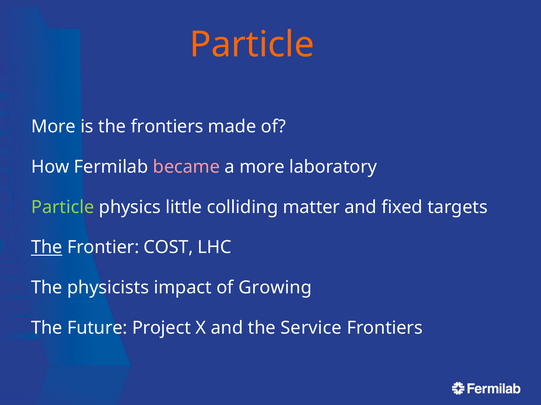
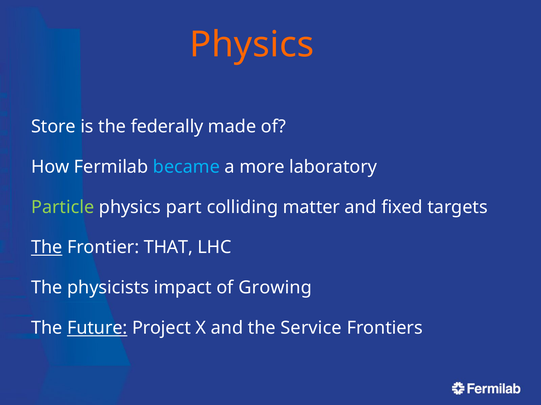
Particle: Particle -> Physics (252, 45)
More: More -> Store (53, 127)
the frontiers: frontiers -> federally (167, 127)
became colour: pink -> light blue (186, 167)
little: little -> part (184, 207)
COST: COST -> THAT (168, 248)
Future underline: none -> present (97, 329)
